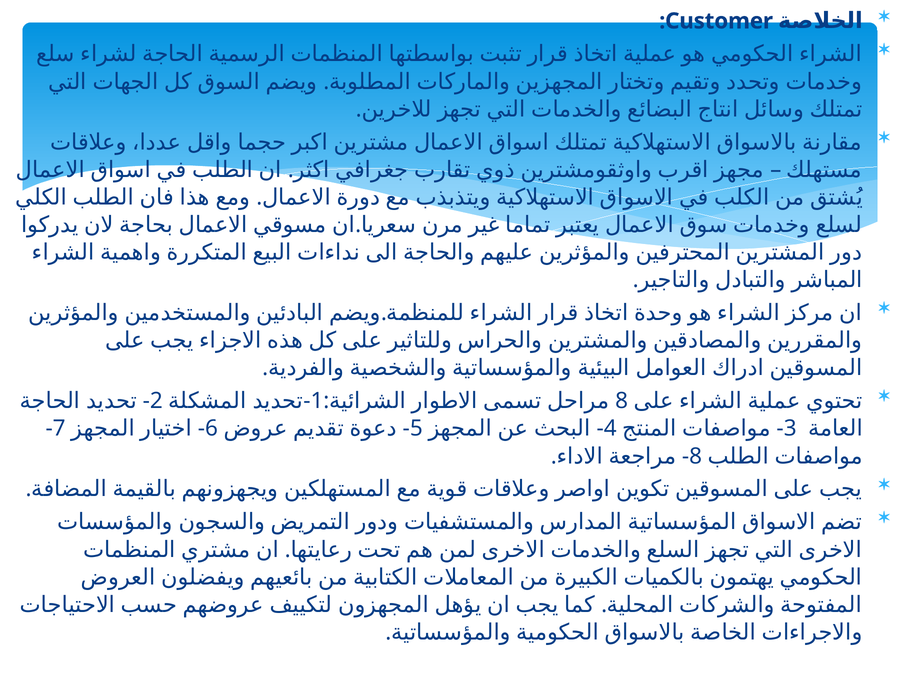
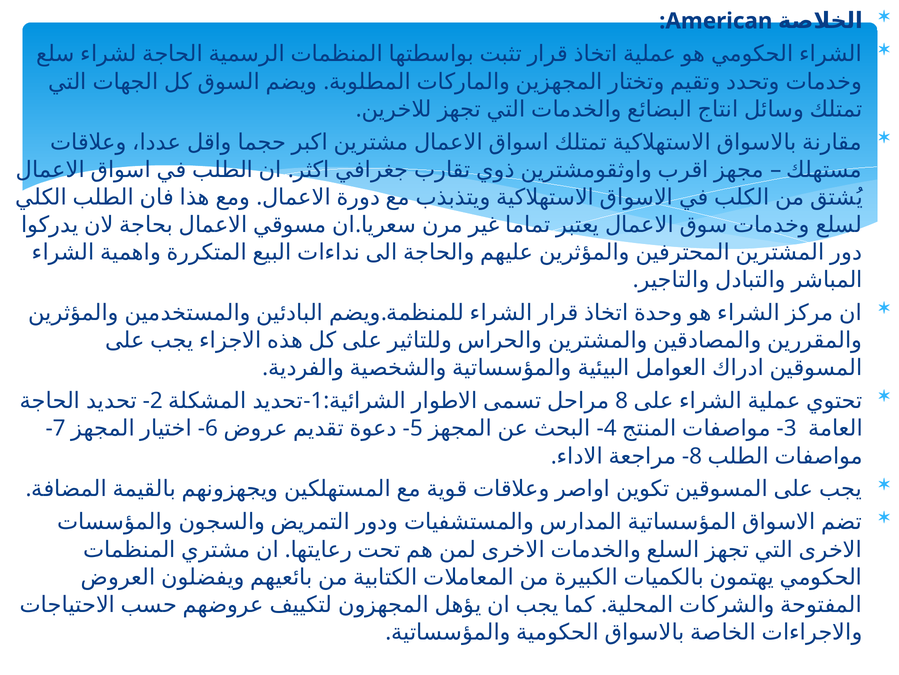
Customer: Customer -> American (719, 21)
